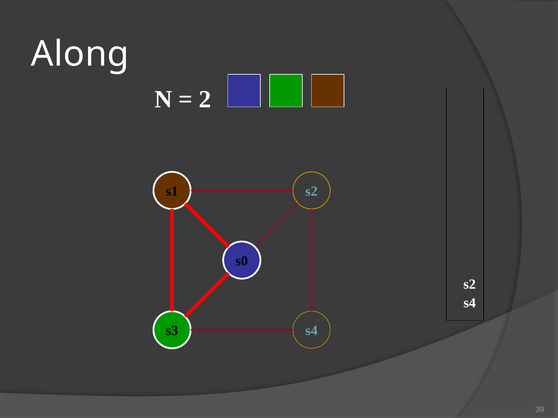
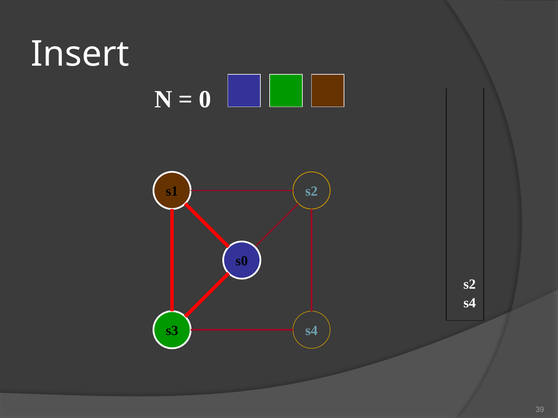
Along: Along -> Insert (80, 54)
2: 2 -> 0 (205, 99)
